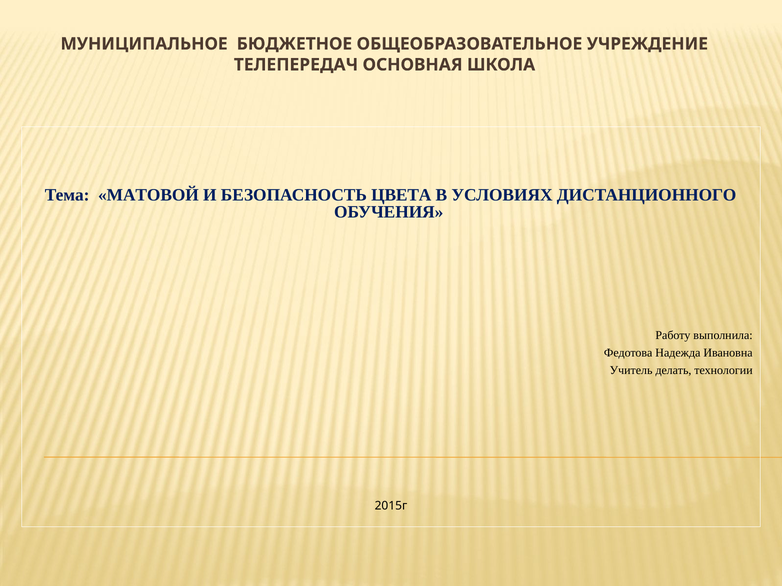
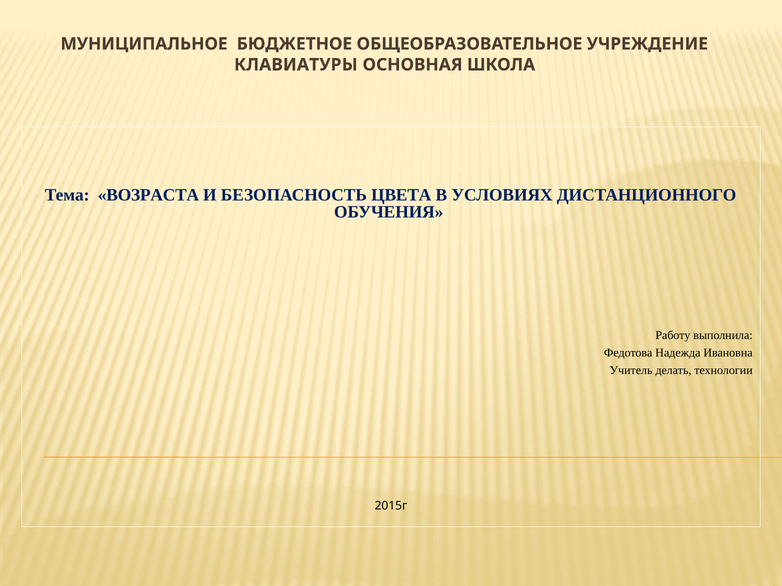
ТЕЛЕПЕРЕДАЧ: ТЕЛЕПЕРЕДАЧ -> КЛАВИАТУРЫ (296, 65)
МАТОВОЙ: МАТОВОЙ -> ВОЗРАСТА (148, 195)
